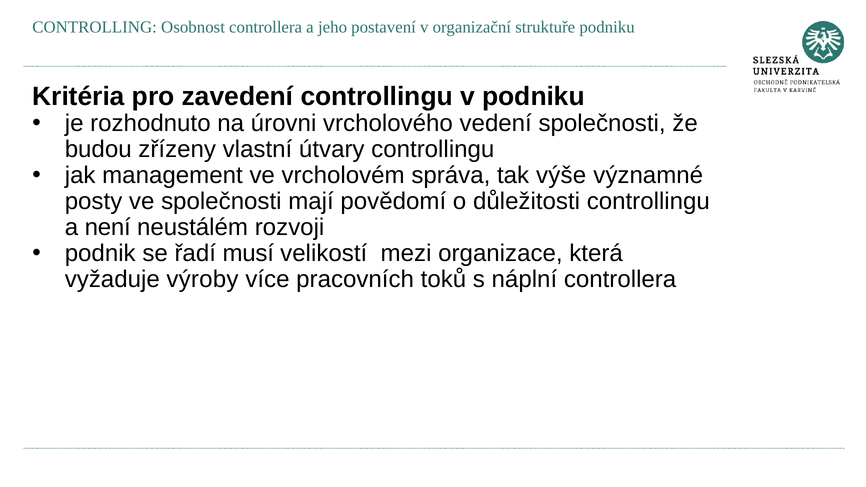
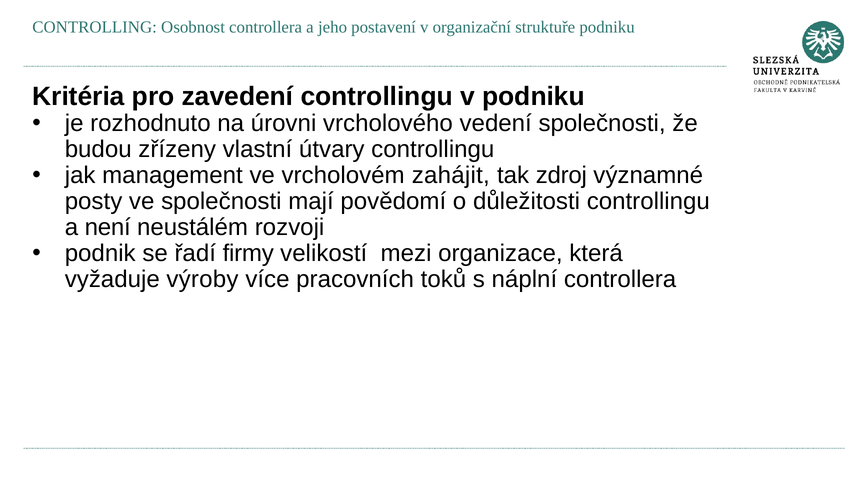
správa: správa -> zahájit (451, 175)
výše: výše -> zdroj (561, 175)
musí: musí -> firmy (248, 253)
